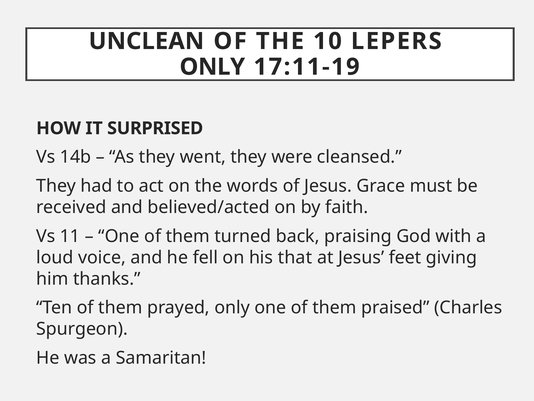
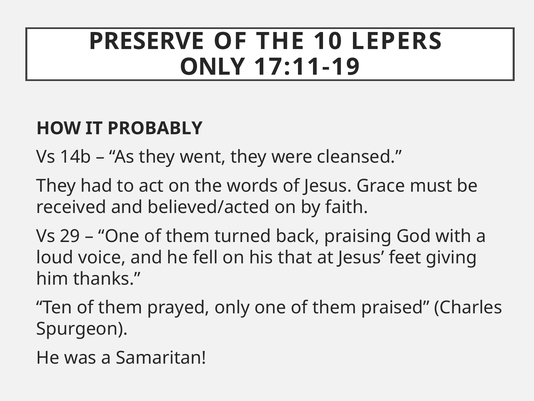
UNCLEAN: UNCLEAN -> PRESERVE (146, 41)
SURPRISED: SURPRISED -> PROBABLY (155, 128)
11: 11 -> 29 (70, 236)
